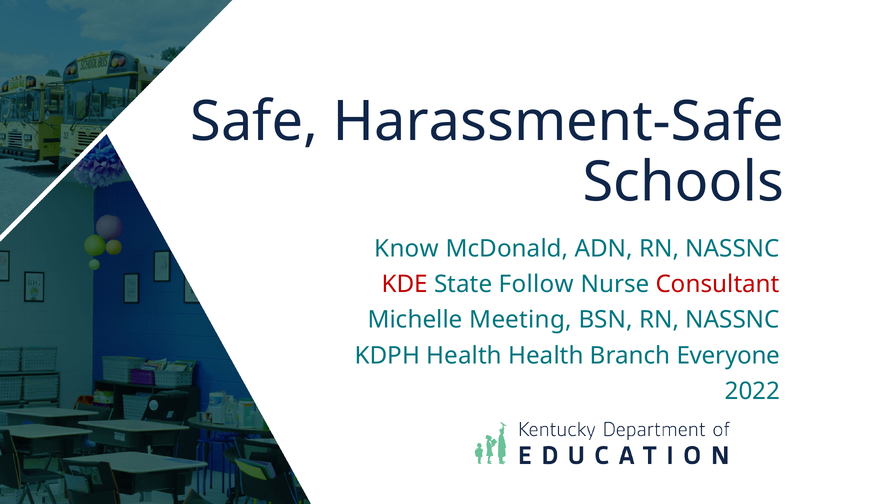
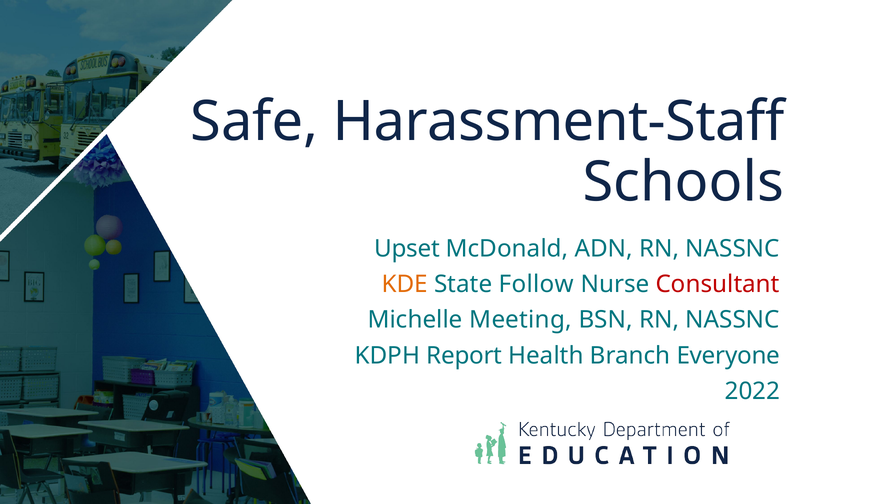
Harassment-Safe: Harassment-Safe -> Harassment-Staff (559, 122)
Know: Know -> Upset (407, 249)
KDE colour: red -> orange (405, 284)
KDPH Health: Health -> Report (464, 356)
